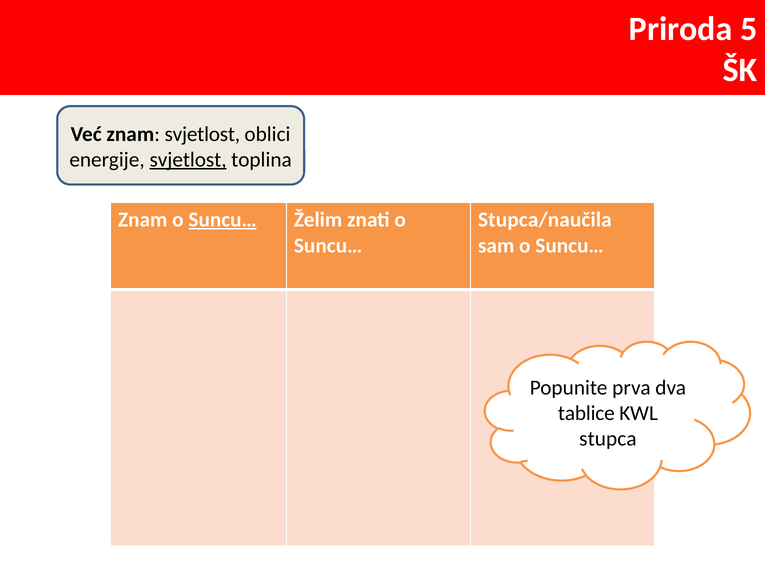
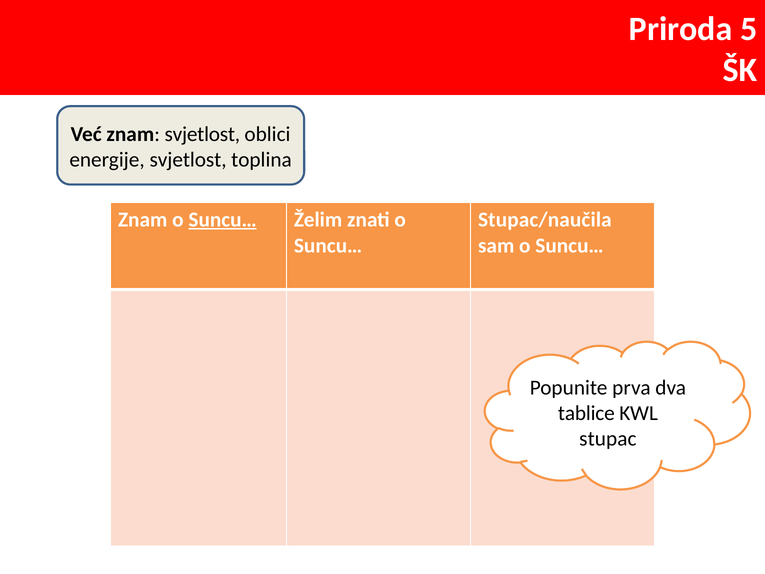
svjetlost underline: present -> none (188, 159)
Stupca/naučila: Stupca/naučila -> Stupac/naučila (545, 220)
stupca: stupca -> stupac (608, 438)
